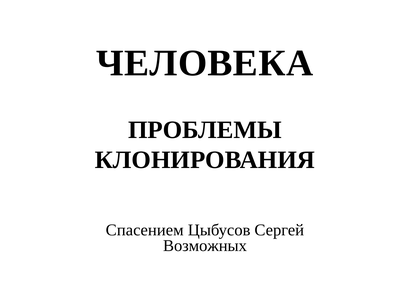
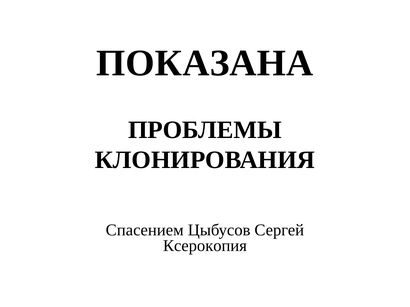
ЧЕЛОВЕКА: ЧЕЛОВЕКА -> ПОКАЗАНА (205, 63)
Возможных: Возможных -> Ксерокопия (205, 246)
